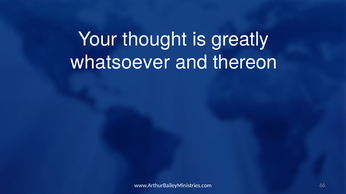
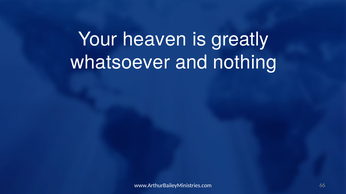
thought: thought -> heaven (155, 39)
thereon: thereon -> nothing (245, 63)
